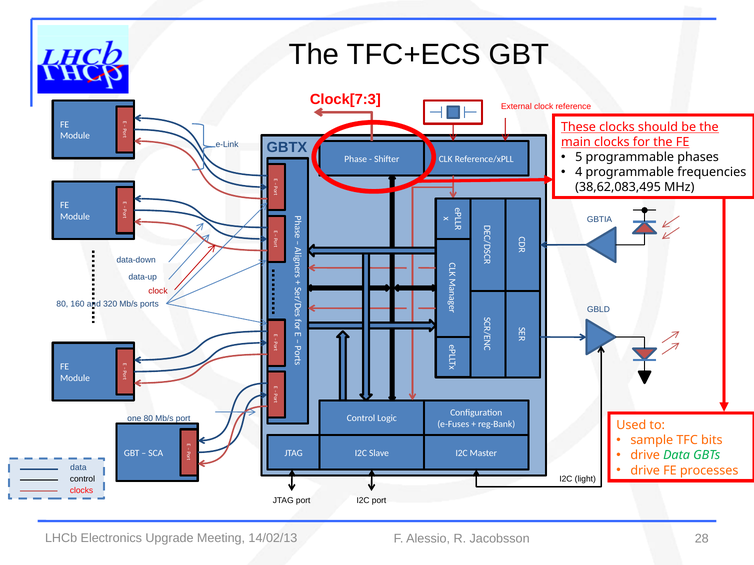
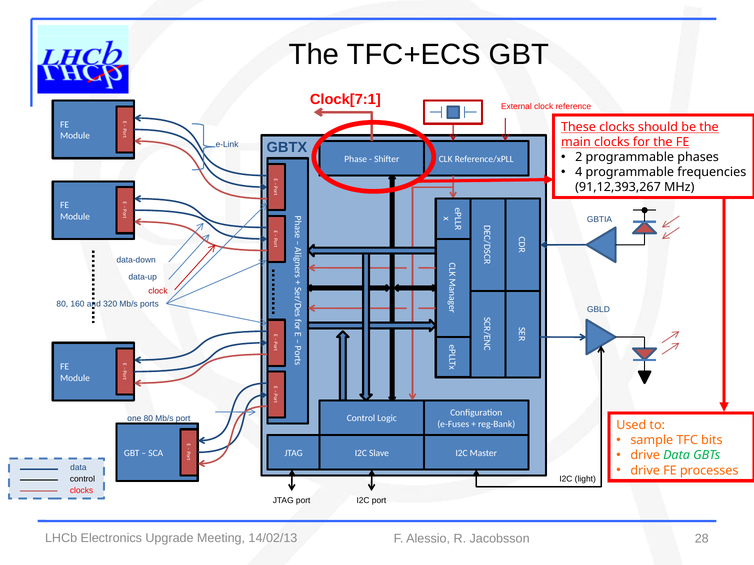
Clock[7:3: Clock[7:3 -> Clock[7:1 (345, 99)
5: 5 -> 2 (579, 157)
38,62,083,495: 38,62,083,495 -> 91,12,393,267 (618, 187)
